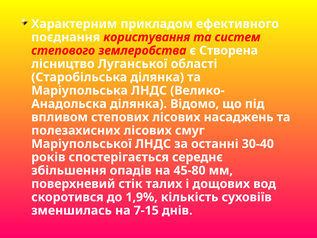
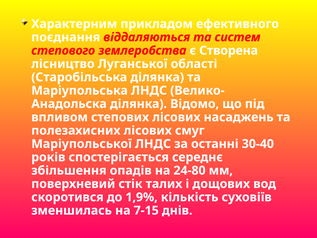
користування: користування -> віддаляються (147, 37)
45-80: 45-80 -> 24-80 (190, 170)
